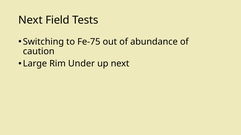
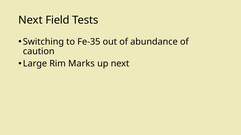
Fe-75: Fe-75 -> Fe-35 (89, 42)
Under: Under -> Marks (81, 64)
